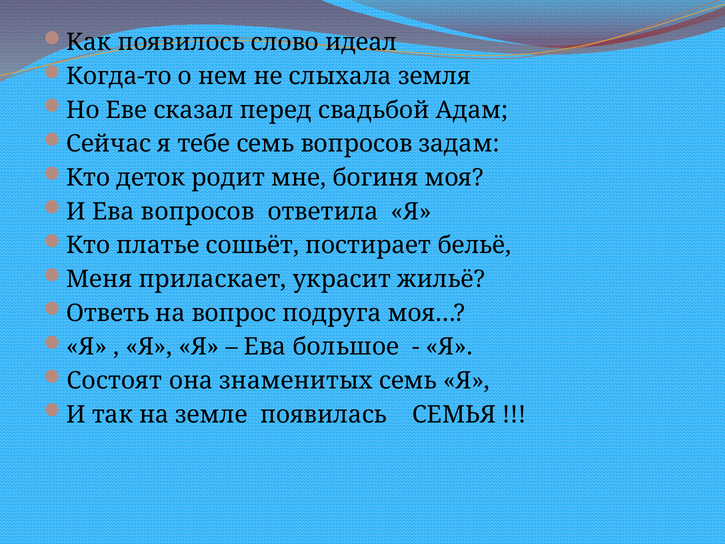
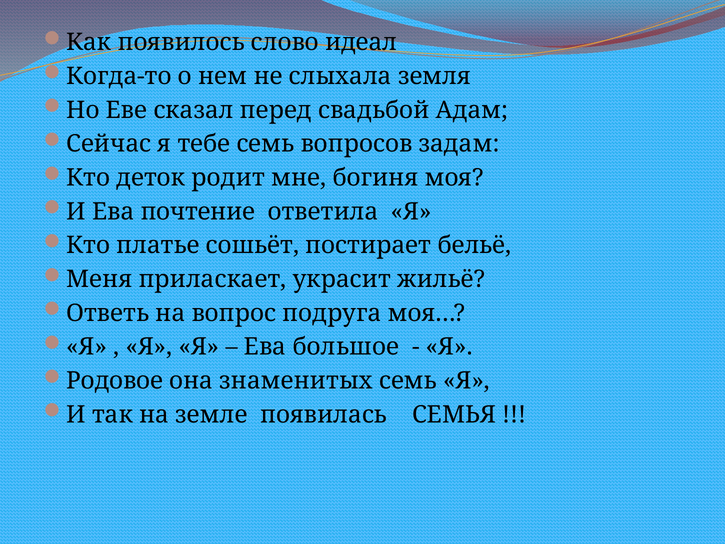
Ева вопросов: вопросов -> почтение (198, 212)
Состоят: Состоят -> Родовое (115, 381)
